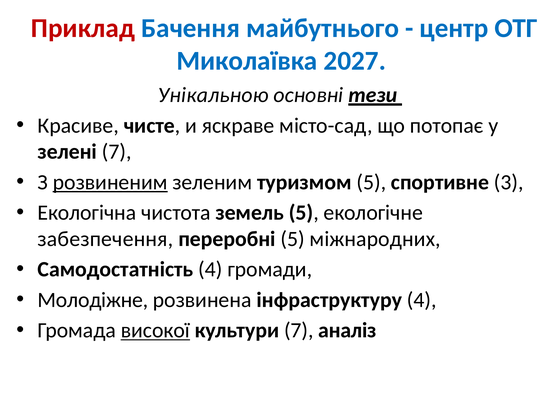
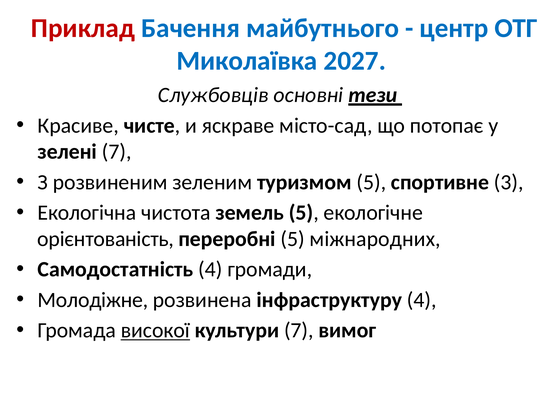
Унікальною: Унікальною -> Службовців (213, 95)
розвиненим underline: present -> none (110, 182)
забезпечення: забезпечення -> орієнтованість (106, 239)
аналіз: аналіз -> вимог (347, 330)
